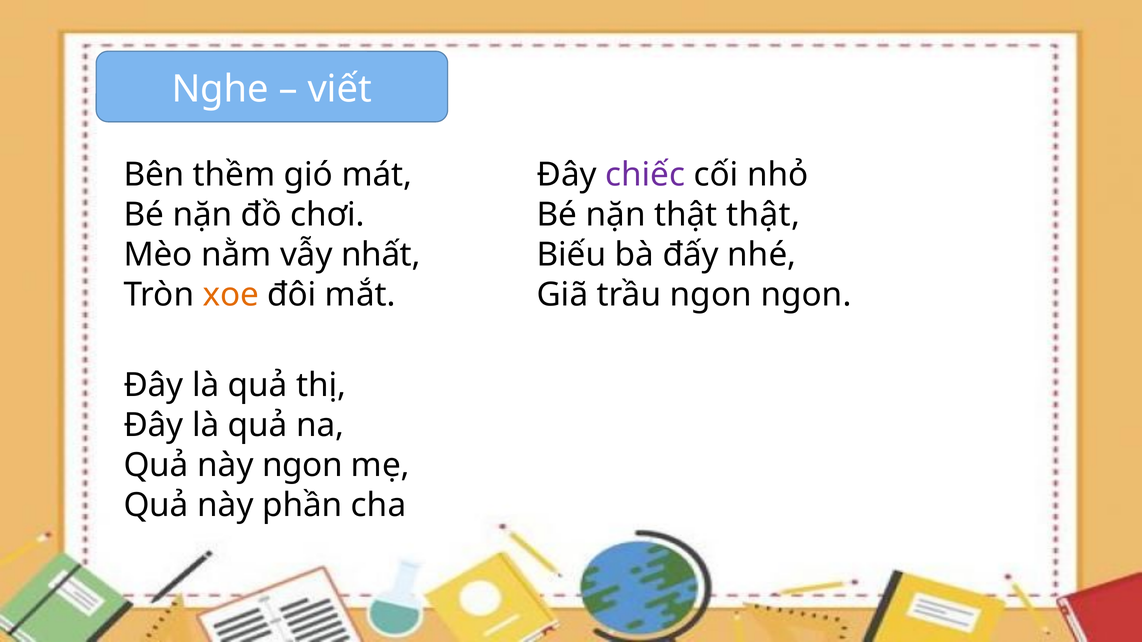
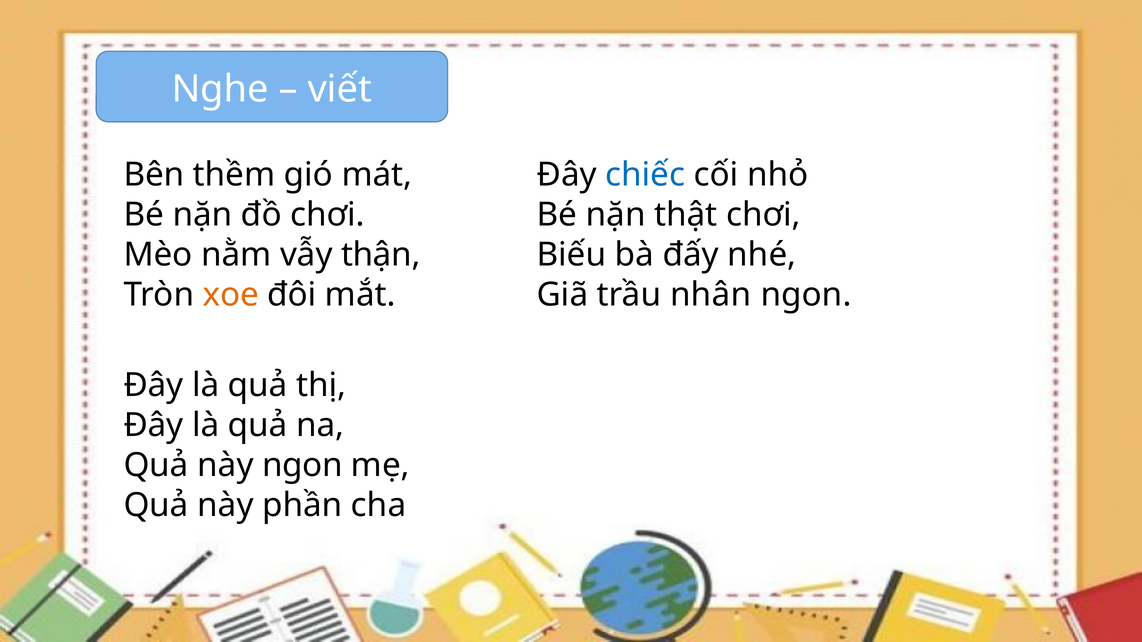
chiếc colour: purple -> blue (645, 175)
thật thật: thật -> chơi (763, 215)
nhất: nhất -> thận (381, 255)
trầu ngon: ngon -> nhân (711, 295)
